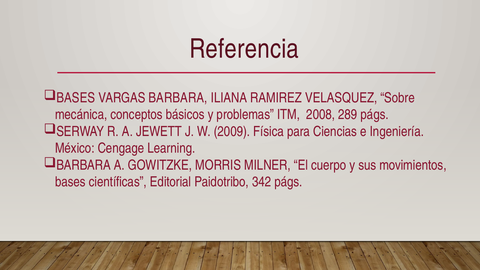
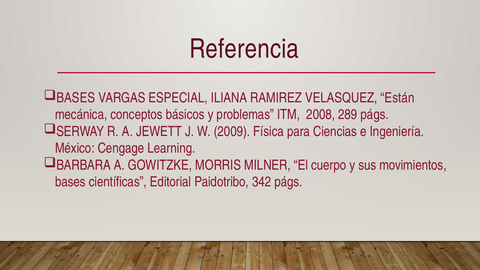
VARGAS BARBARA: BARBARA -> ESPECIAL (178, 98)
Sobre: Sobre -> Están (398, 98)
